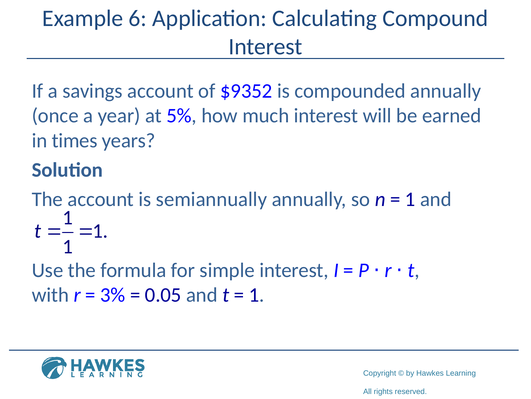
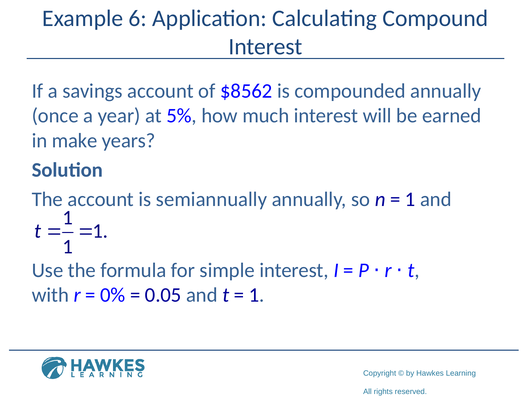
$9352: $9352 -> $8562 (246, 91)
times: times -> make (75, 140)
3%: 3% -> 0% (113, 294)
